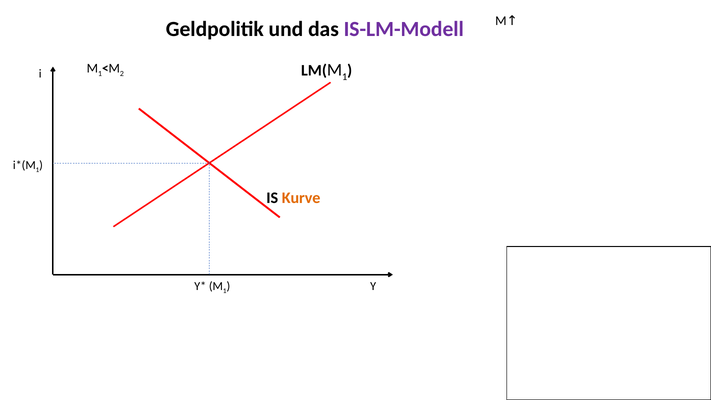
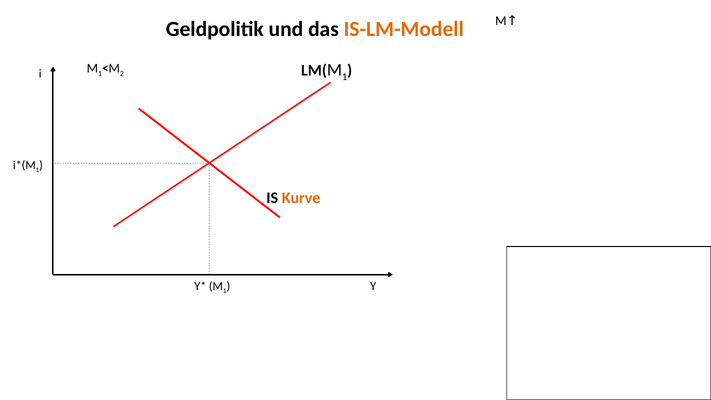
IS-LM-Modell colour: purple -> orange (404, 29)
